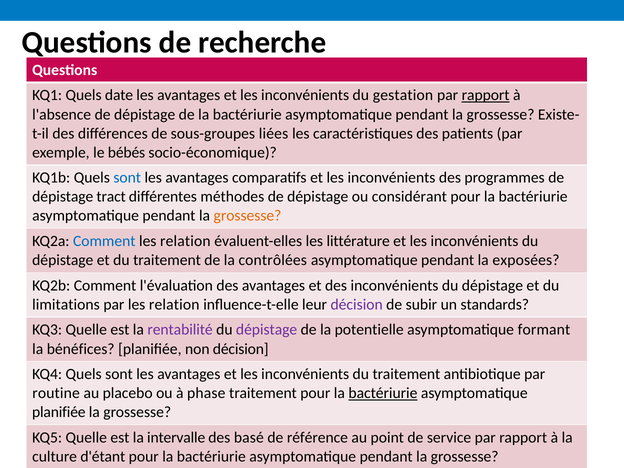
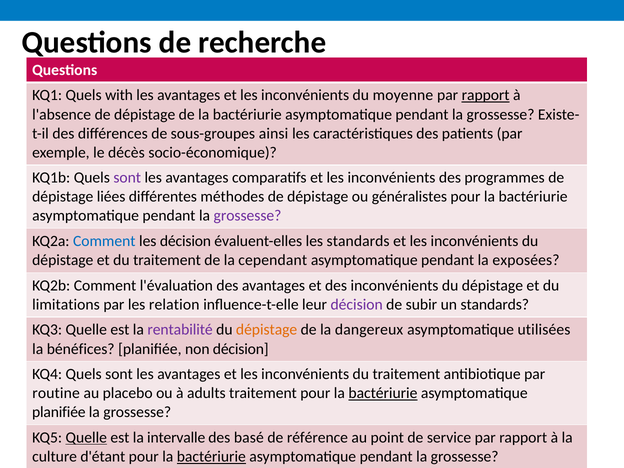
date: date -> with (119, 95)
gestation: gestation -> moyenne (403, 95)
liées: liées -> ainsi (274, 133)
bébés: bébés -> décès (126, 152)
sont colour: blue -> purple (127, 178)
tract: tract -> liées (111, 197)
considérant: considérant -> généralistes (409, 197)
grossesse colour: orange -> purple (248, 216)
relation: relation -> décision (186, 241)
les littérature: littérature -> standards (358, 241)
contrôlées: contrôlées -> cependant (273, 260)
dépistage colour: purple -> orange (267, 330)
potentielle: potentielle -> dangereux (369, 330)
formant: formant -> utilisées (544, 330)
phase: phase -> adults (206, 393)
Quelle underline: none -> present (86, 438)
bactériurie underline: none -> present (211, 457)
